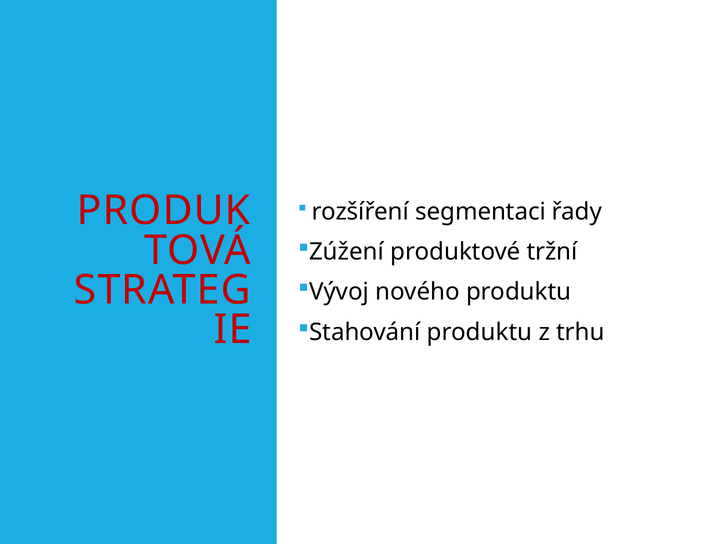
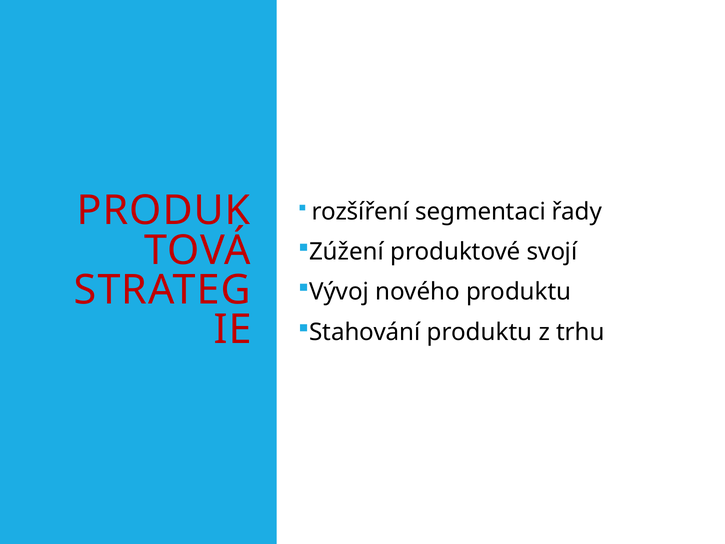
tržní: tržní -> svojí (552, 252)
